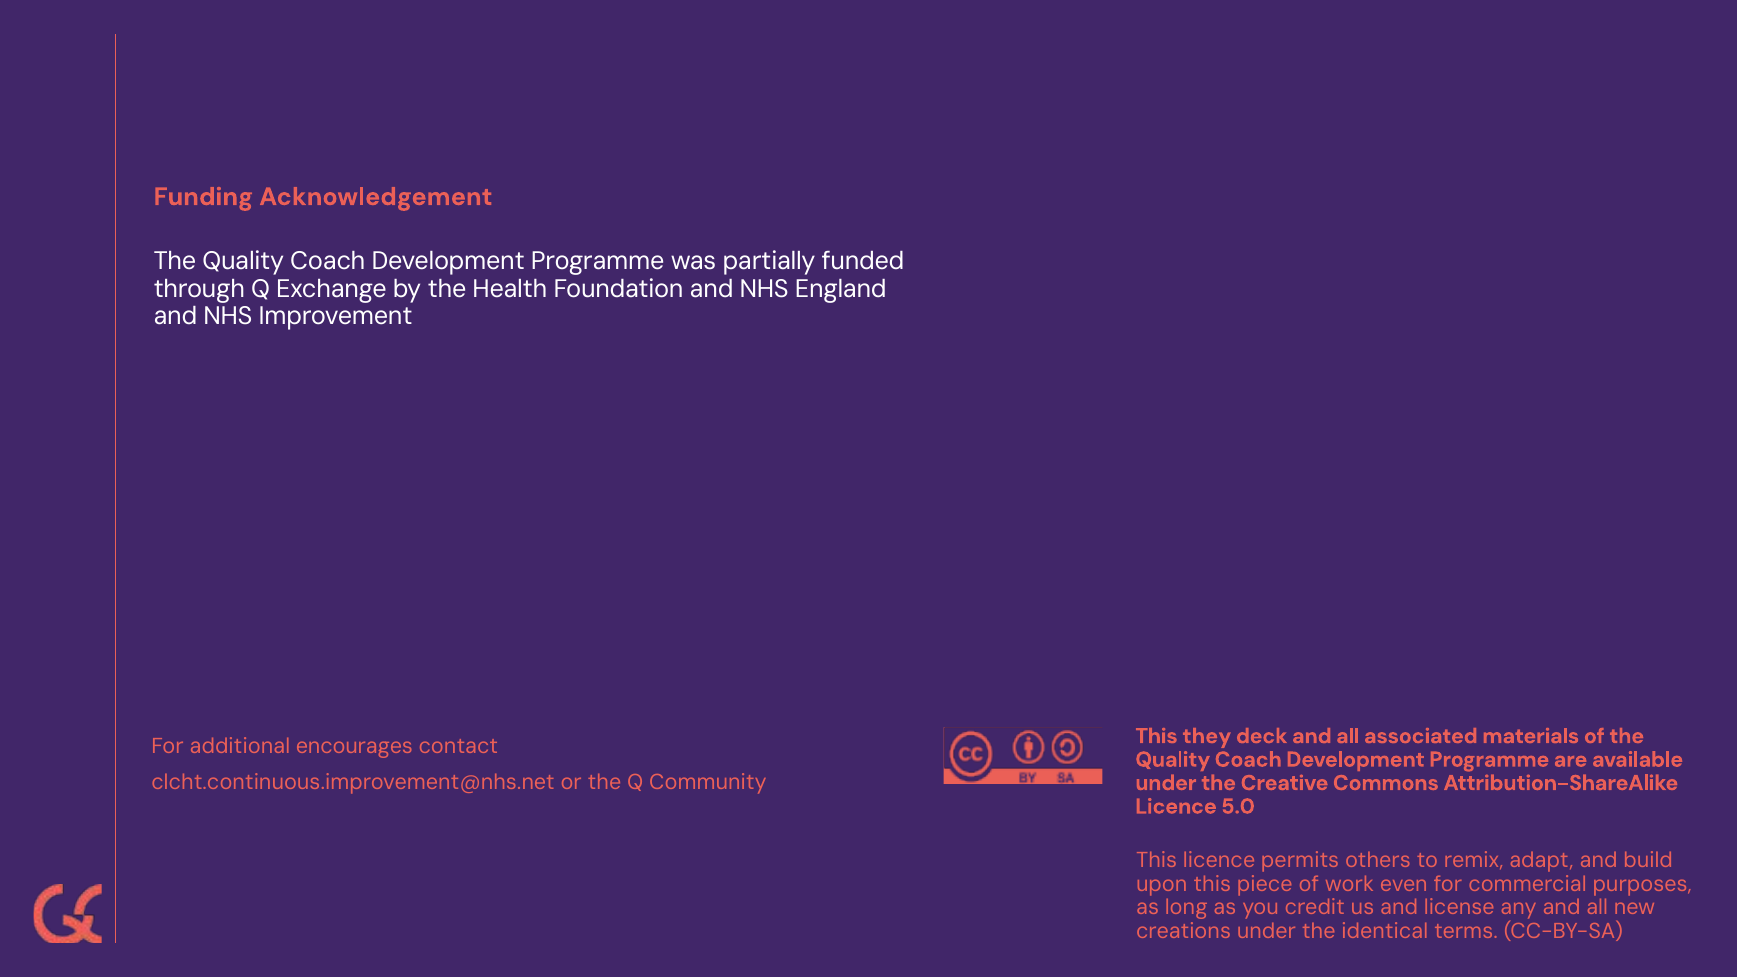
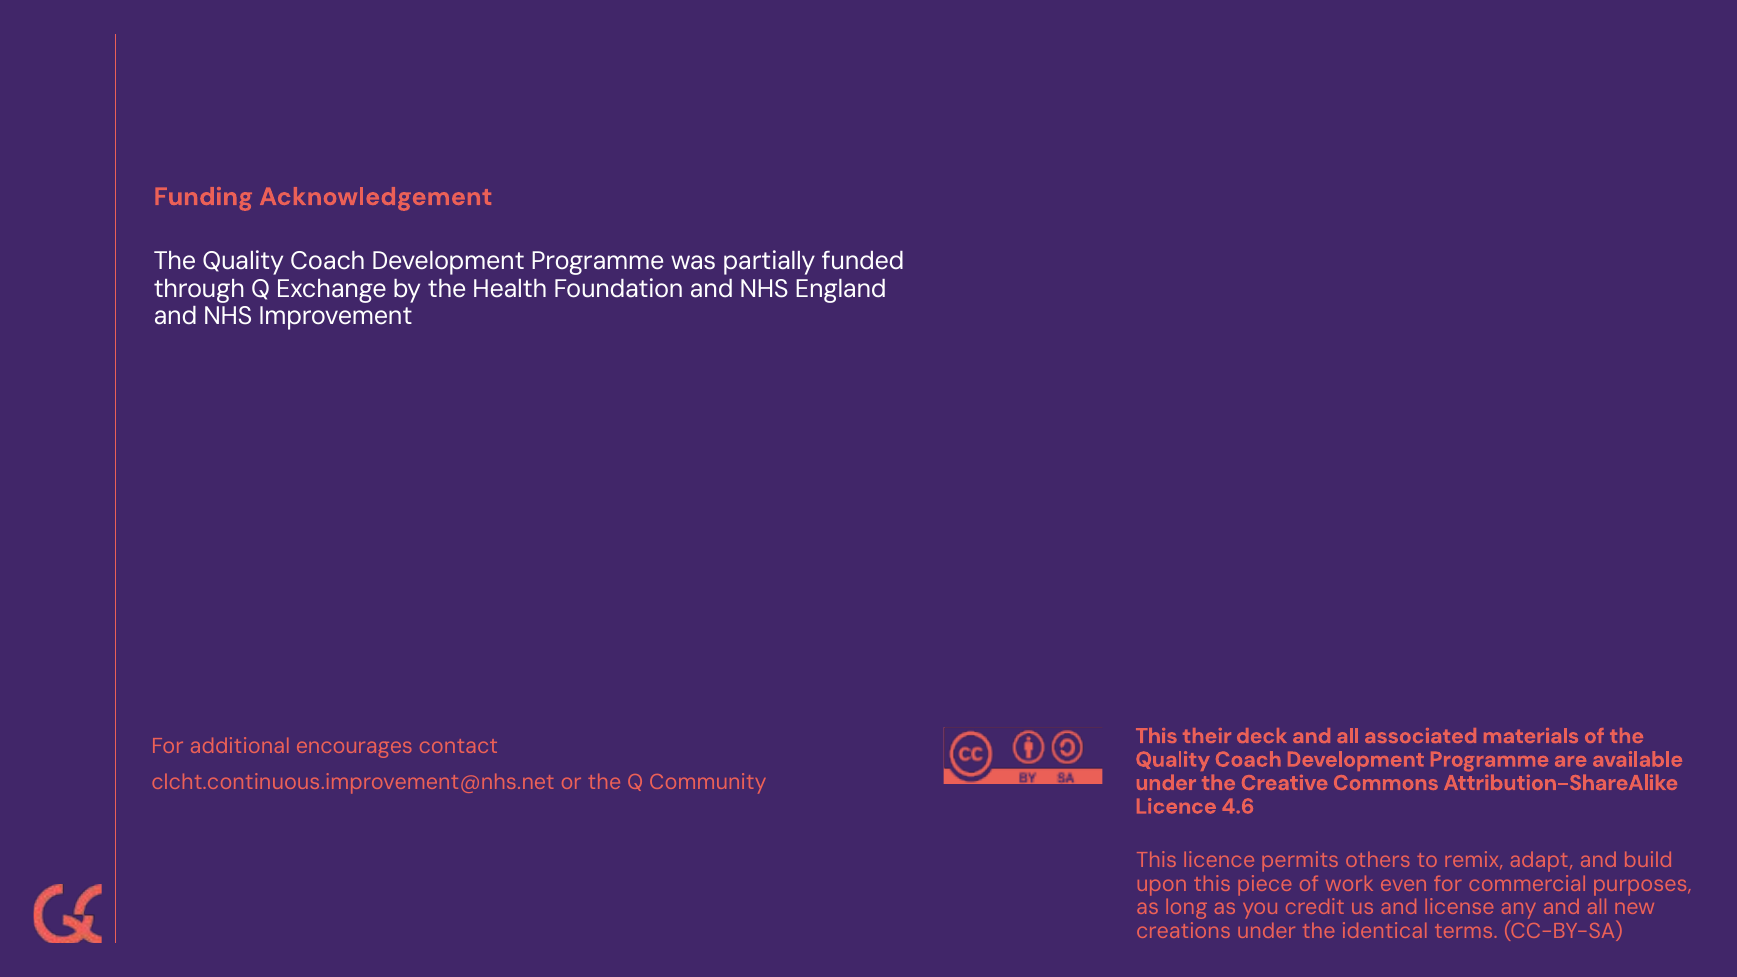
they: they -> their (1207, 736)
5.0: 5.0 -> 4.6 (1238, 806)
